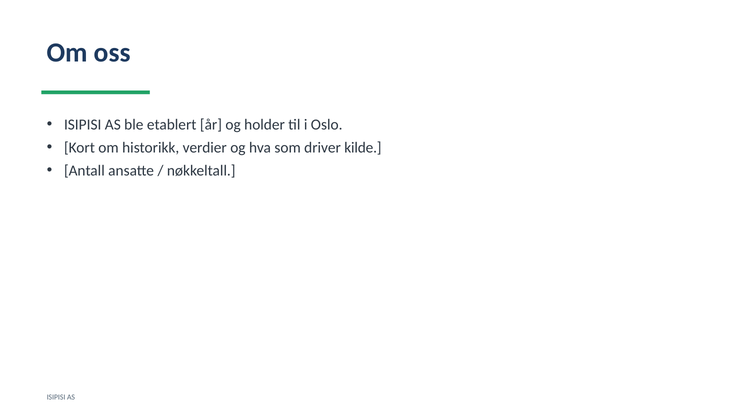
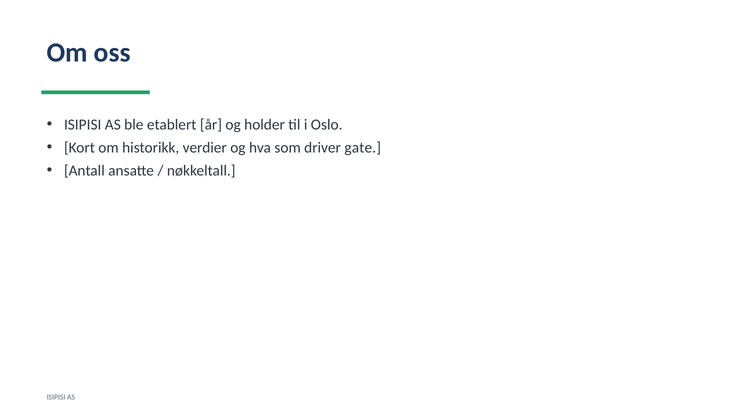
kilde: kilde -> gate (363, 147)
